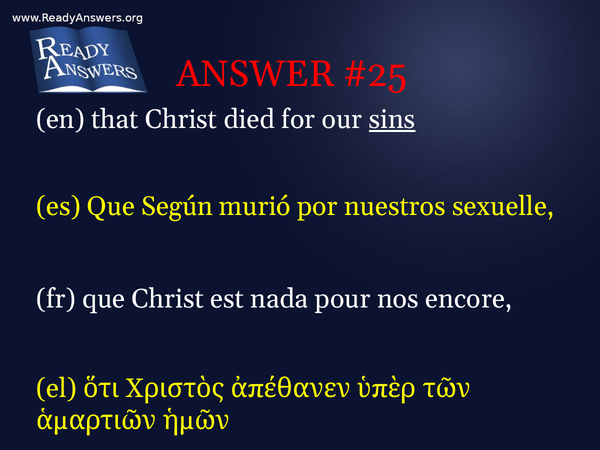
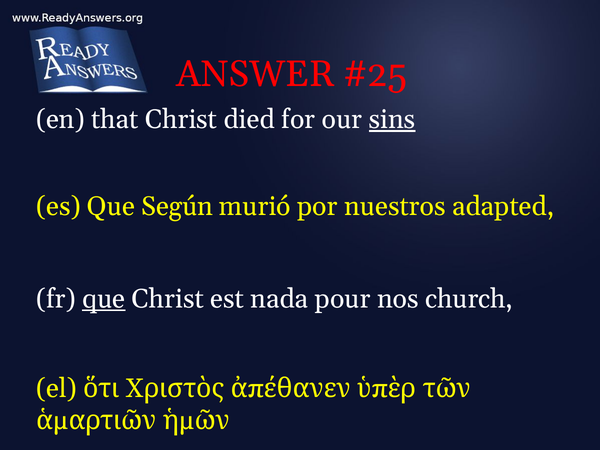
sexuelle: sexuelle -> adapted (503, 207)
que underline: none -> present (104, 299)
encore: encore -> church (469, 299)
